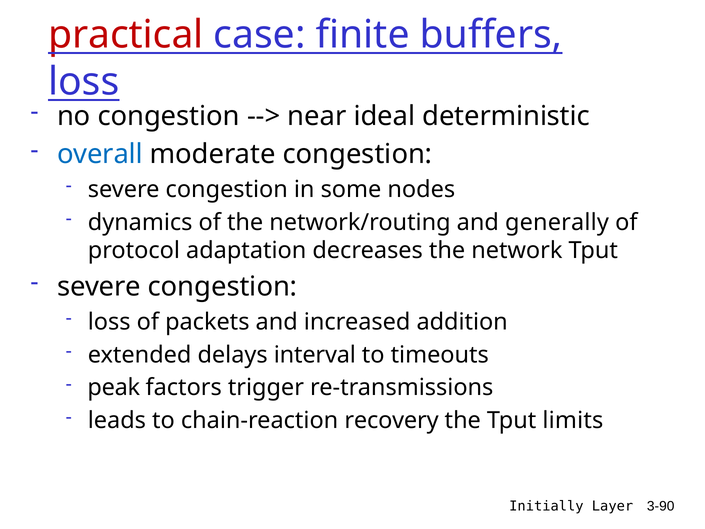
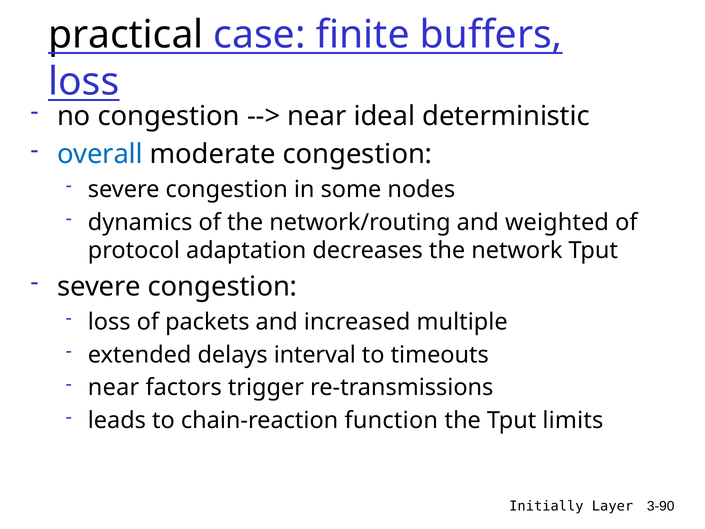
practical colour: red -> black (126, 35)
generally: generally -> weighted (557, 222)
addition: addition -> multiple (462, 322)
peak: peak -> near (114, 387)
recovery: recovery -> function (391, 420)
